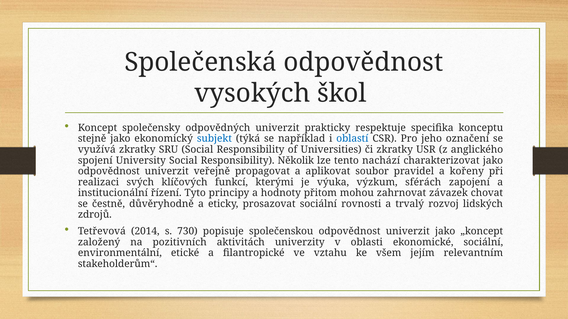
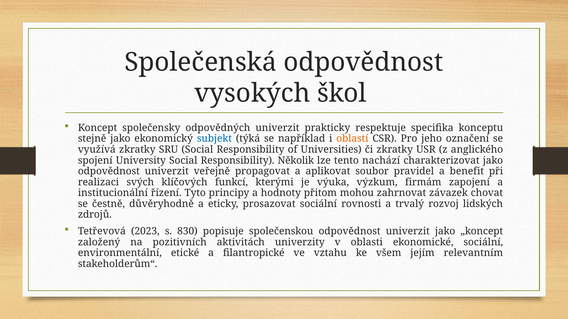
oblastí colour: blue -> orange (352, 139)
kořeny: kořeny -> benefit (467, 171)
sférách: sférách -> firmám (423, 182)
2014: 2014 -> 2023 (145, 232)
730: 730 -> 830 (187, 232)
